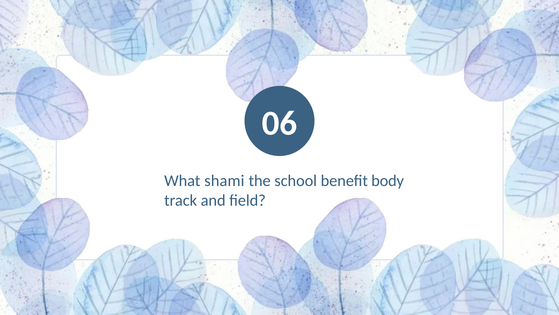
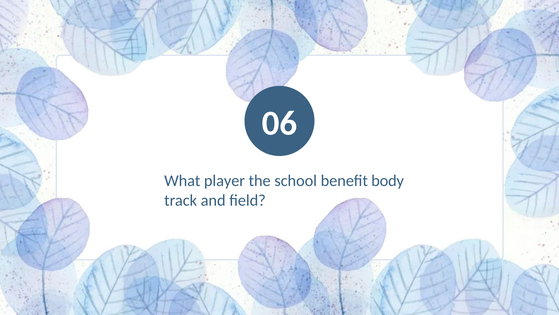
shami: shami -> player (224, 180)
